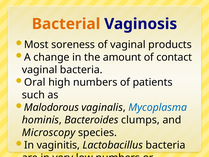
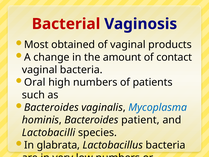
Bacterial colour: orange -> red (66, 24)
soreness: soreness -> obtained (73, 45)
Malodorous: Malodorous -> Bacteroides (51, 107)
clumps: clumps -> patient (140, 120)
Microscopy: Microscopy -> Lactobacilli (49, 132)
vaginitis: vaginitis -> glabrata (58, 145)
